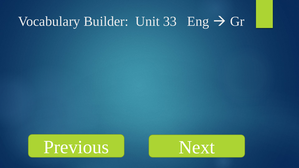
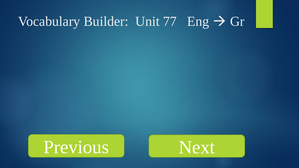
33: 33 -> 77 (170, 21)
